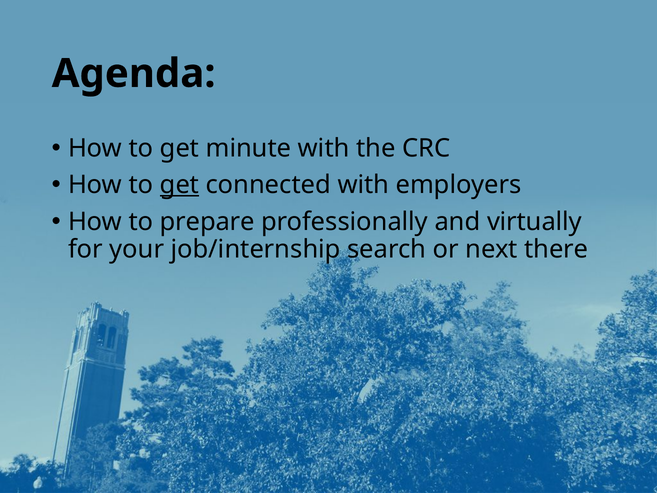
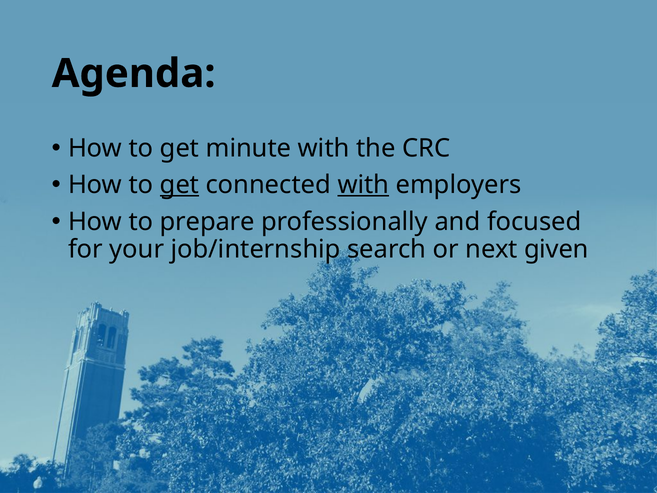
with underline: none -> present (363, 185)
virtually: virtually -> focused (534, 222)
there: there -> given (556, 249)
